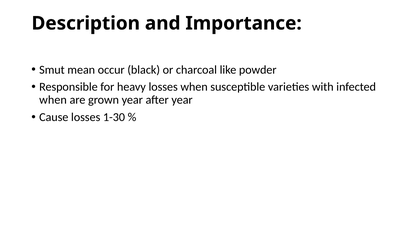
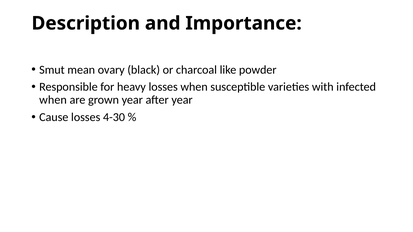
occur: occur -> ovary (111, 70)
1-30: 1-30 -> 4-30 (114, 117)
